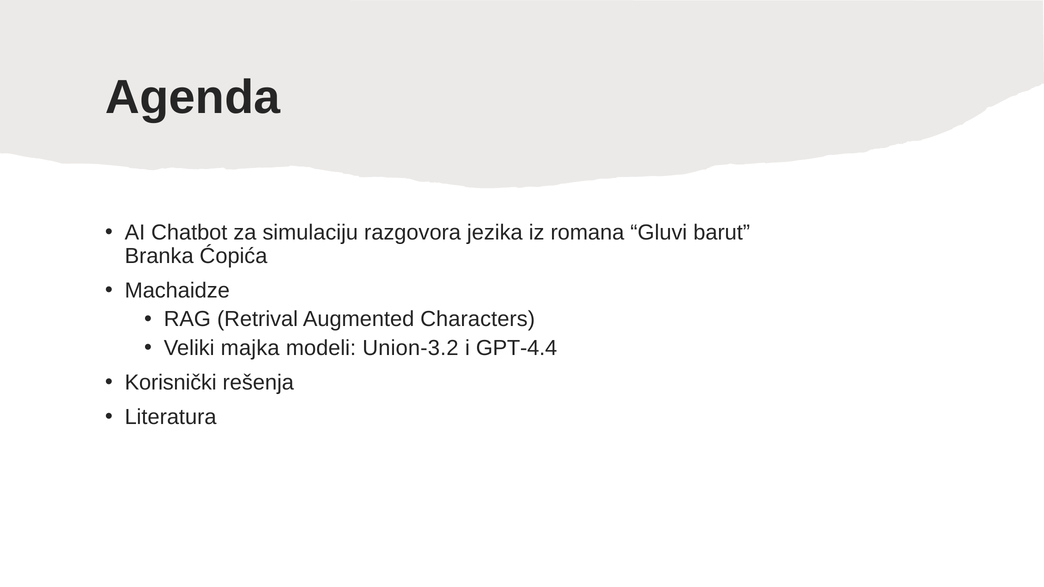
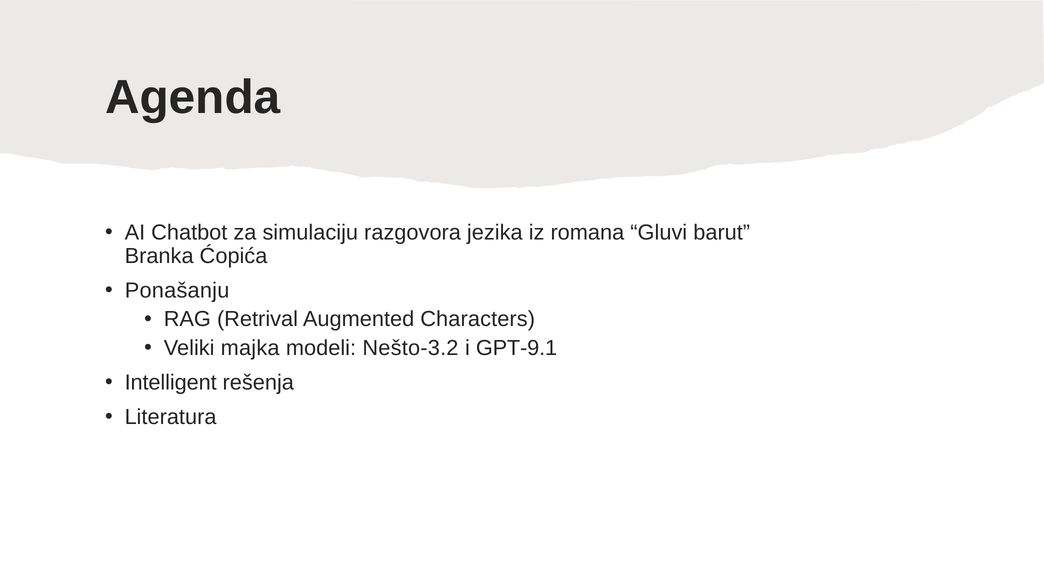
Machaidze: Machaidze -> Ponašanju (177, 290)
Union-3.2: Union-3.2 -> Nešto-3.2 (410, 348)
GPT-4.4: GPT-4.4 -> GPT-9.1 (517, 348)
Korisnički: Korisnički -> Intelligent (171, 383)
